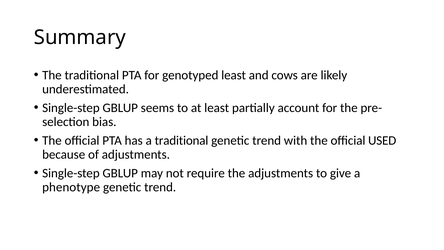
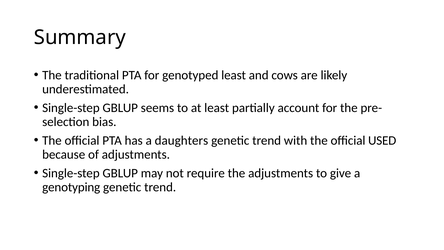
a traditional: traditional -> daughters (181, 140)
phenotype: phenotype -> genotyping (71, 187)
